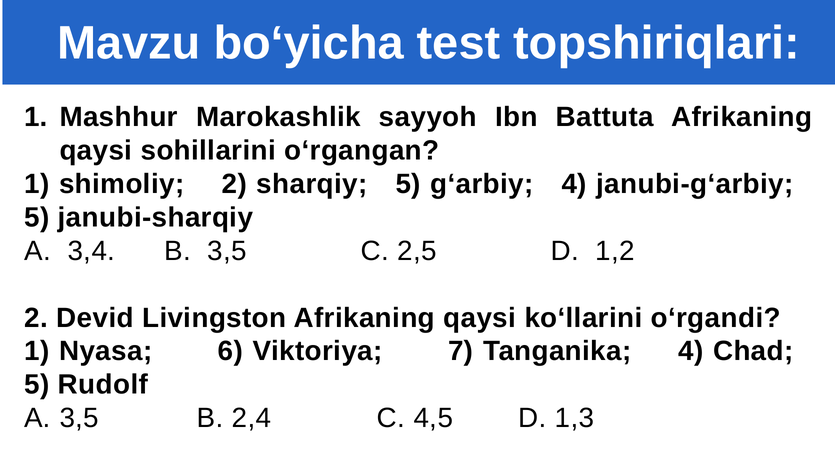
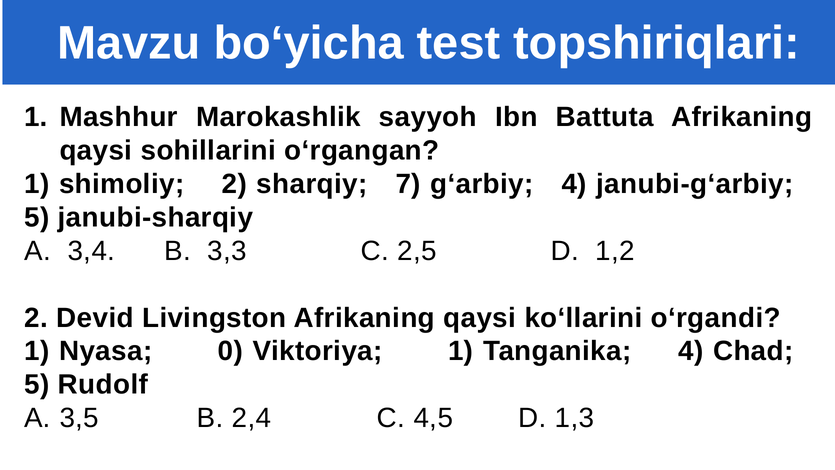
sharqiy 5: 5 -> 7 (408, 184)
B 3,5: 3,5 -> 3,3 (227, 251)
6: 6 -> 0 (230, 351)
Viktoriya 7: 7 -> 1 (461, 351)
